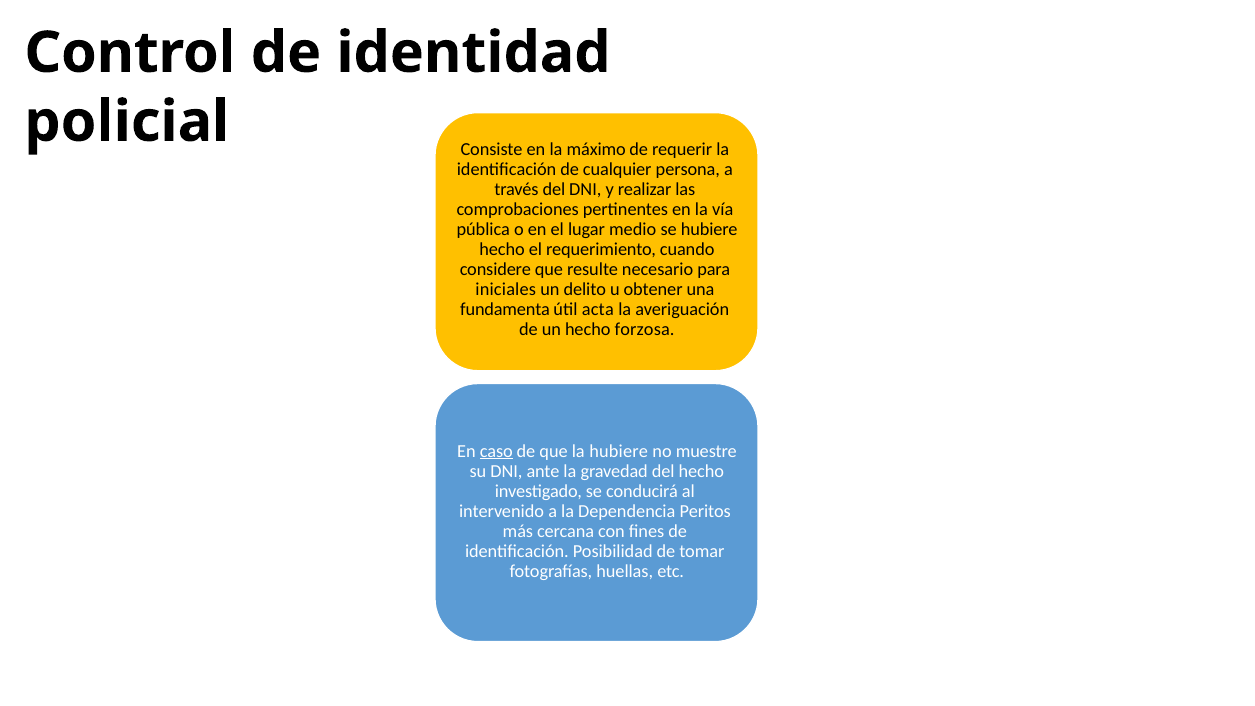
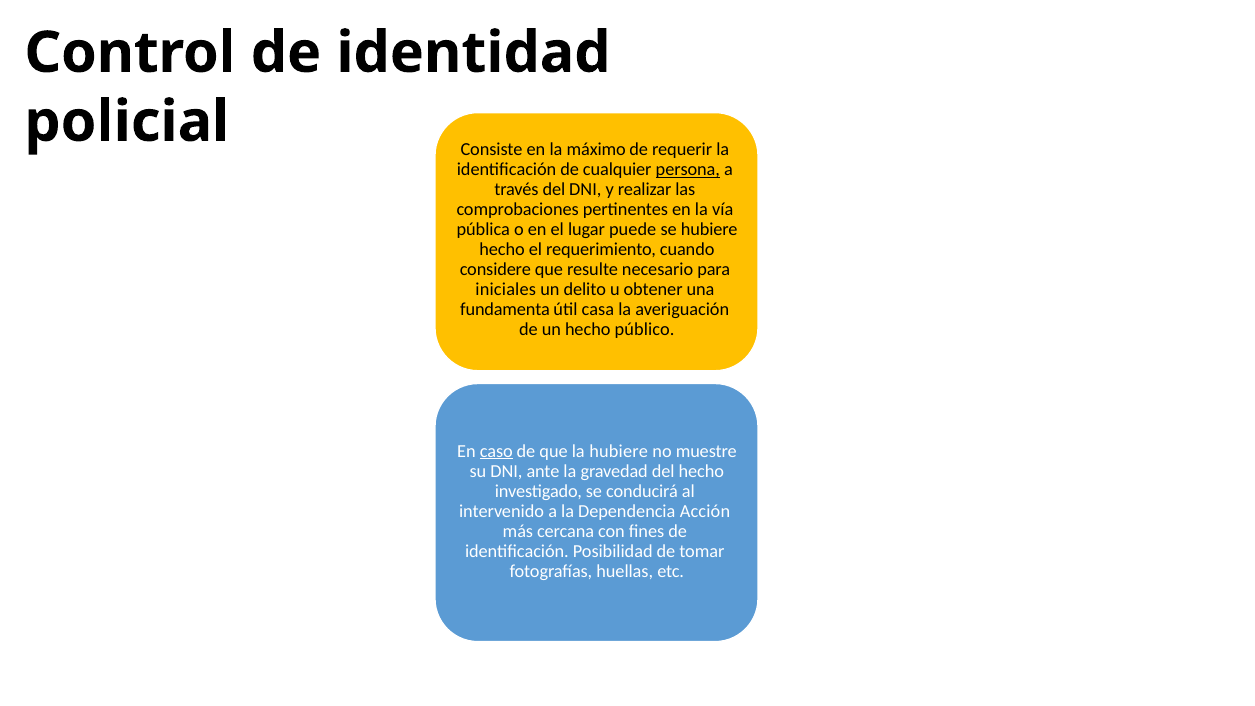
persona underline: none -> present (688, 170)
medio: medio -> puede (633, 230)
acta: acta -> casa (598, 310)
forzosa: forzosa -> público (645, 330)
Peritos: Peritos -> Acción (705, 511)
